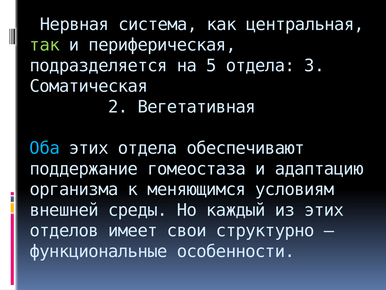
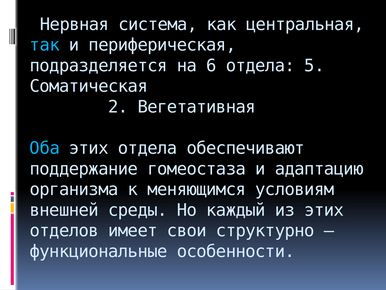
так colour: light green -> light blue (45, 45)
5: 5 -> 6 (211, 66)
3: 3 -> 5 (314, 66)
